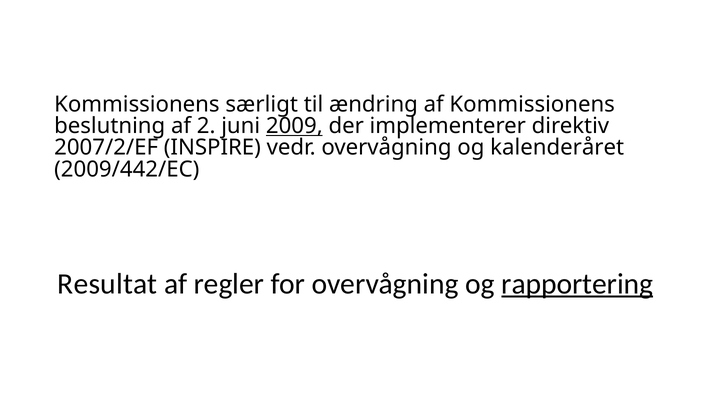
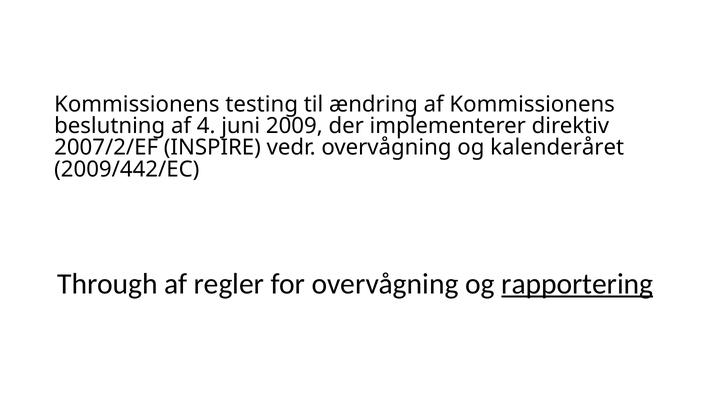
særligt: særligt -> testing (262, 104)
2: 2 -> 4 (206, 126)
2009 underline: present -> none (294, 126)
Resultat: Resultat -> Through (108, 284)
